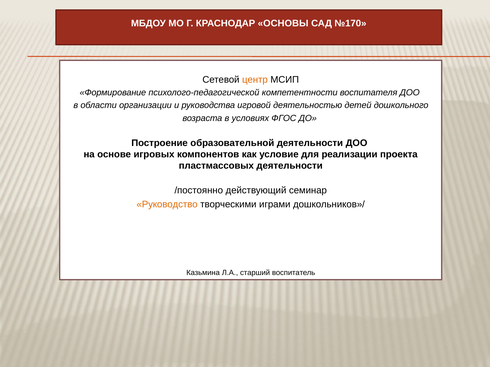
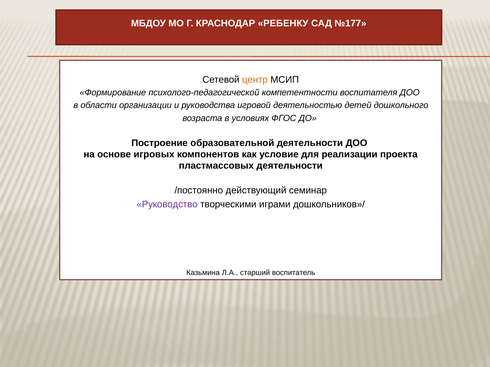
ОСНОВЫ: ОСНОВЫ -> РЕБЕНКУ (283, 23)
№170: №170 -> №177 (350, 23)
Руководство colour: orange -> purple (167, 205)
